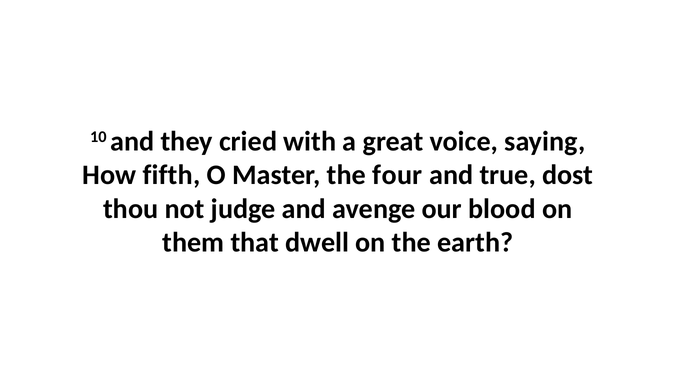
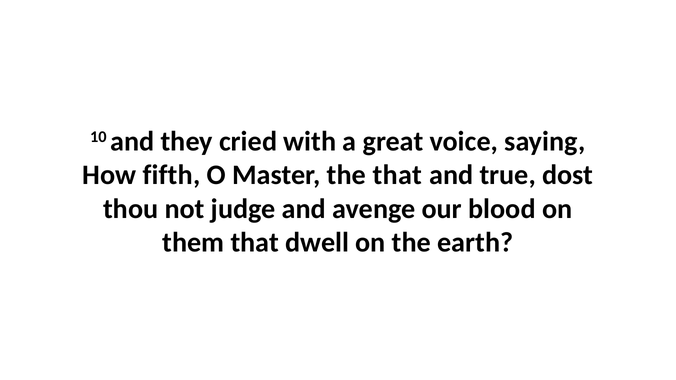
the four: four -> that (397, 175)
